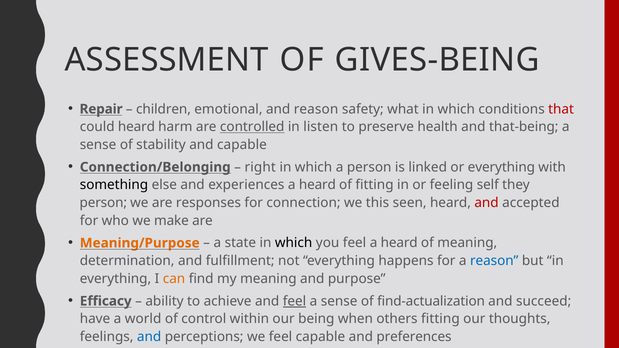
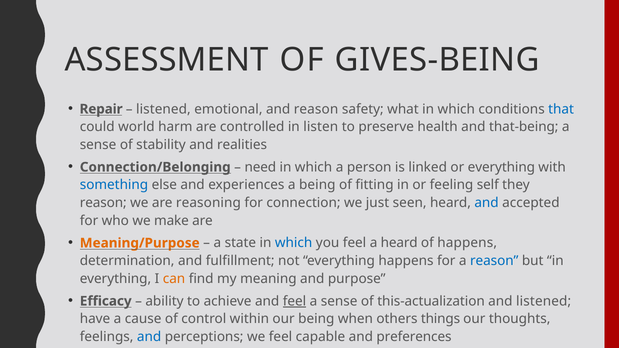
children: children -> listened (163, 109)
that colour: red -> blue (561, 109)
could heard: heard -> world (136, 127)
controlled underline: present -> none (252, 127)
and capable: capable -> realities (242, 145)
right: right -> need (260, 167)
something colour: black -> blue (114, 185)
experiences a heard: heard -> being (317, 185)
person: person -> reason (103, 203)
responses: responses -> reasoning (208, 203)
this: this -> just (378, 203)
and colour: red -> blue (487, 203)
which colour: black -> blue (294, 243)
of meaning: meaning -> happens (467, 243)
find-actualization: find-actualization -> this-actualization (431, 301)
and succeed: succeed -> listened (544, 301)
world: world -> cause (143, 319)
others fitting: fitting -> things (441, 319)
